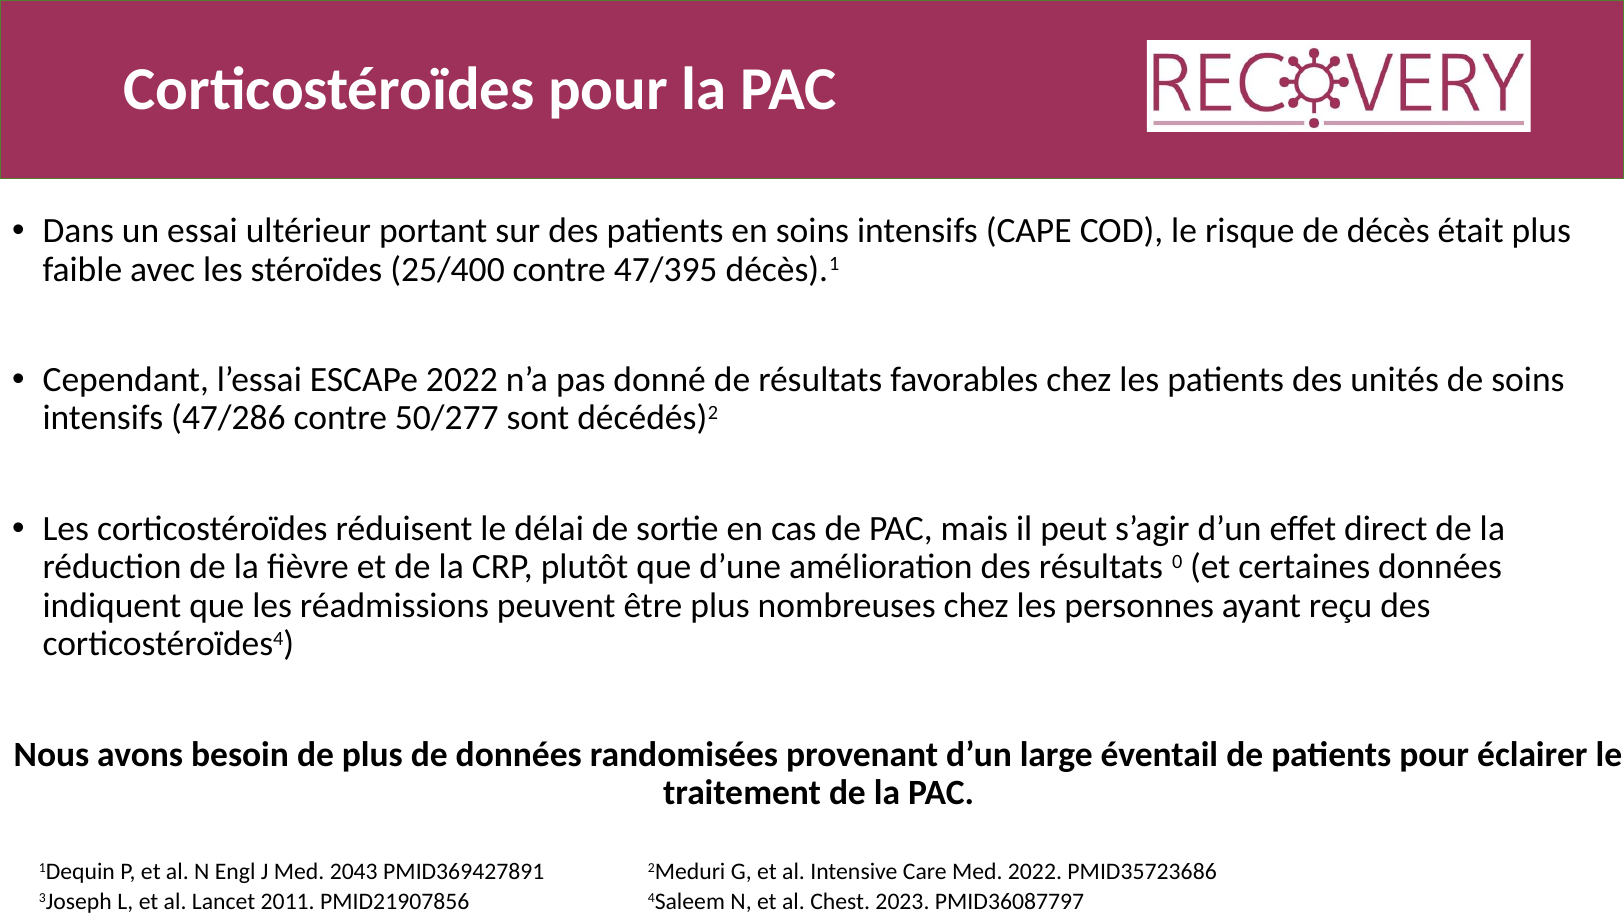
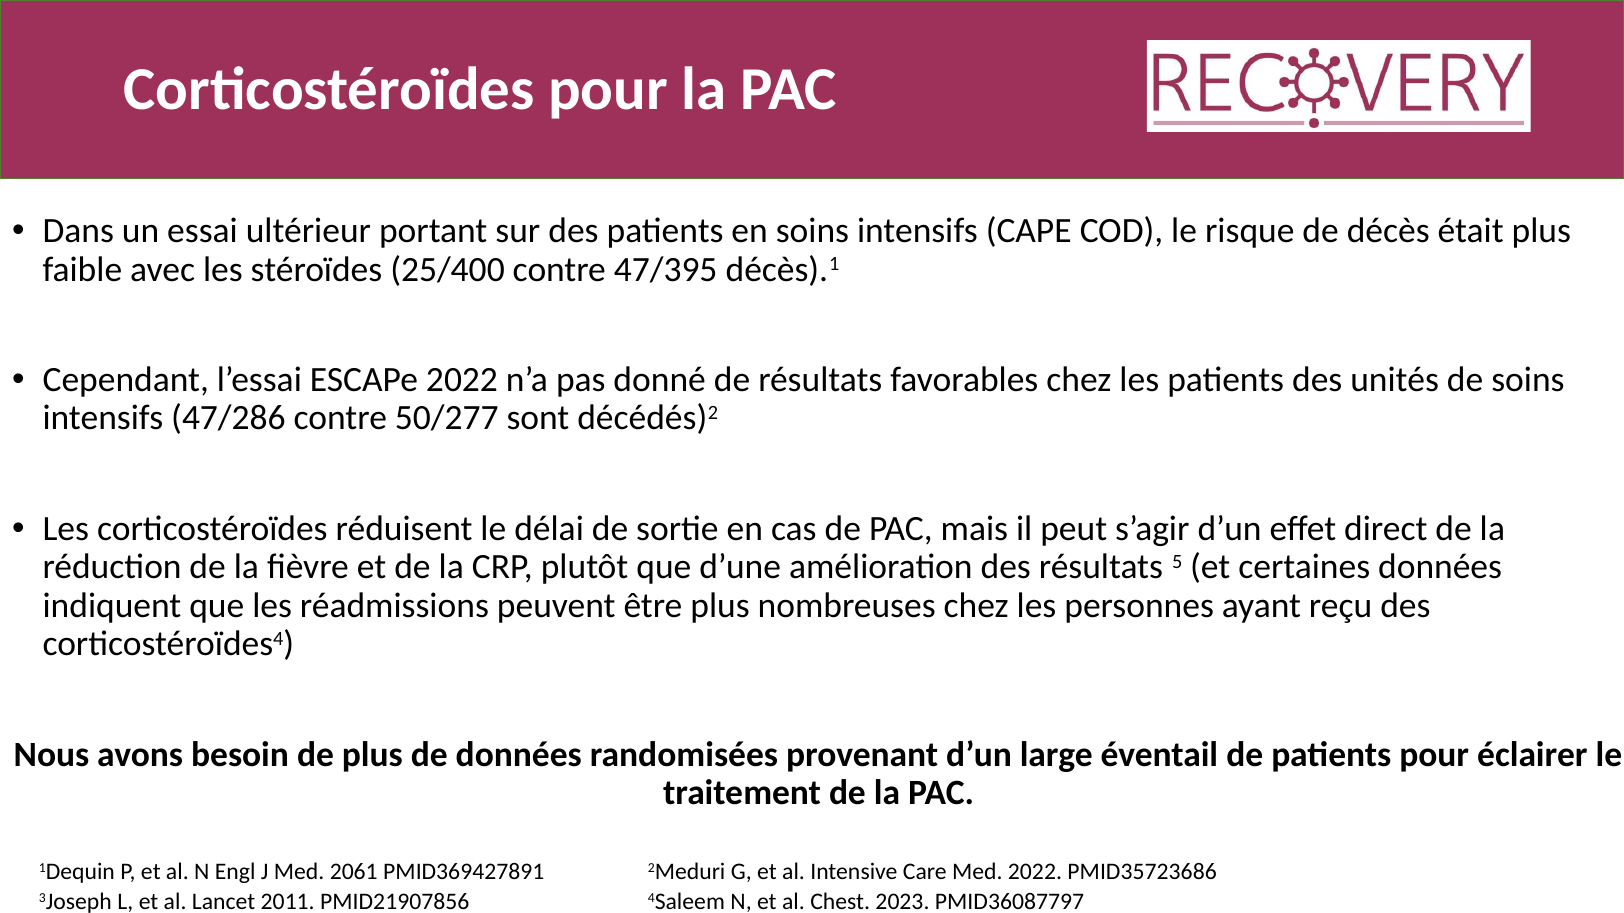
0: 0 -> 5 (1177, 562)
2043: 2043 -> 2061 (354, 872)
